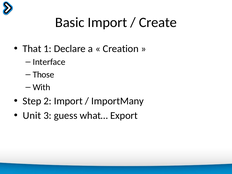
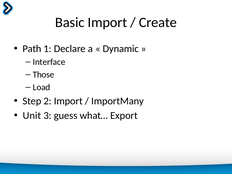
That: That -> Path (32, 49)
Creation: Creation -> Dynamic (121, 49)
With: With -> Load (41, 87)
